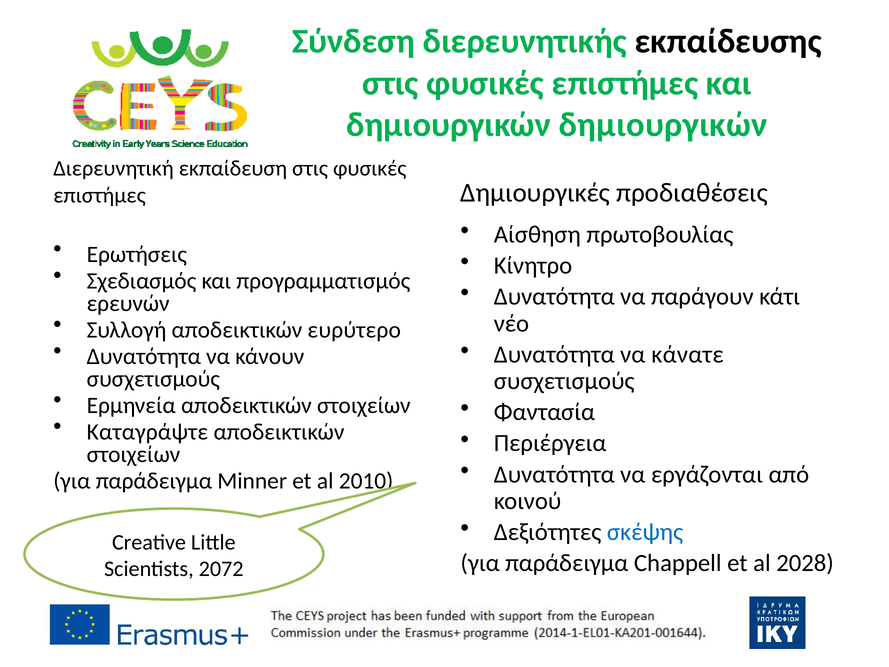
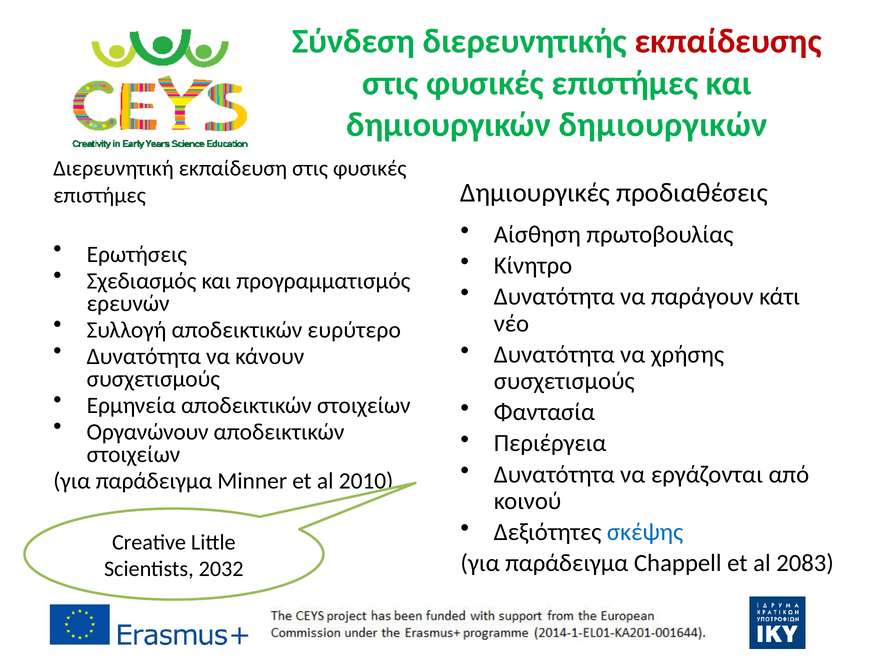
εκπαίδευσης colour: black -> red (728, 42)
κάνατε: κάνατε -> χρήσης (688, 354)
Καταγράψτε: Καταγράψτε -> Οργανώνουν (148, 432)
2028: 2028 -> 2083 (805, 563)
2072: 2072 -> 2032 (221, 569)
